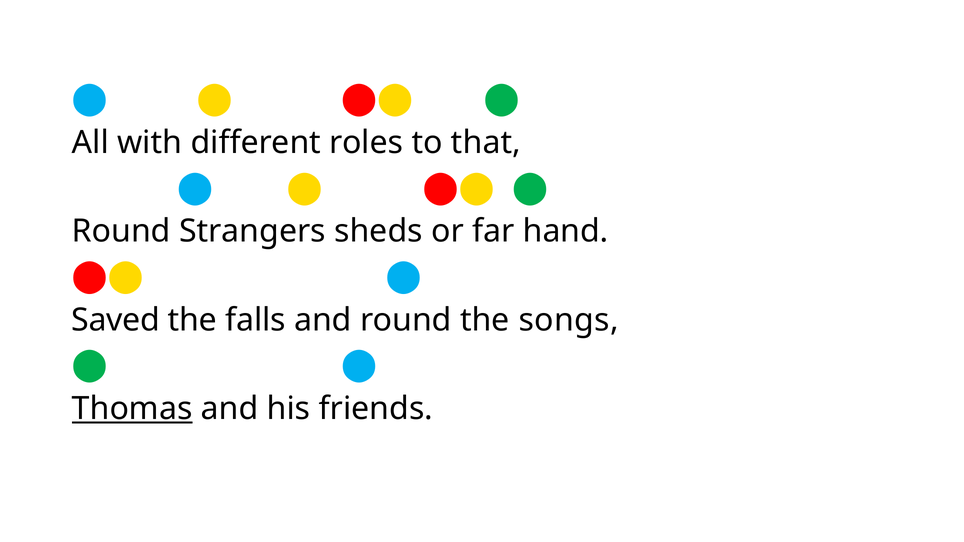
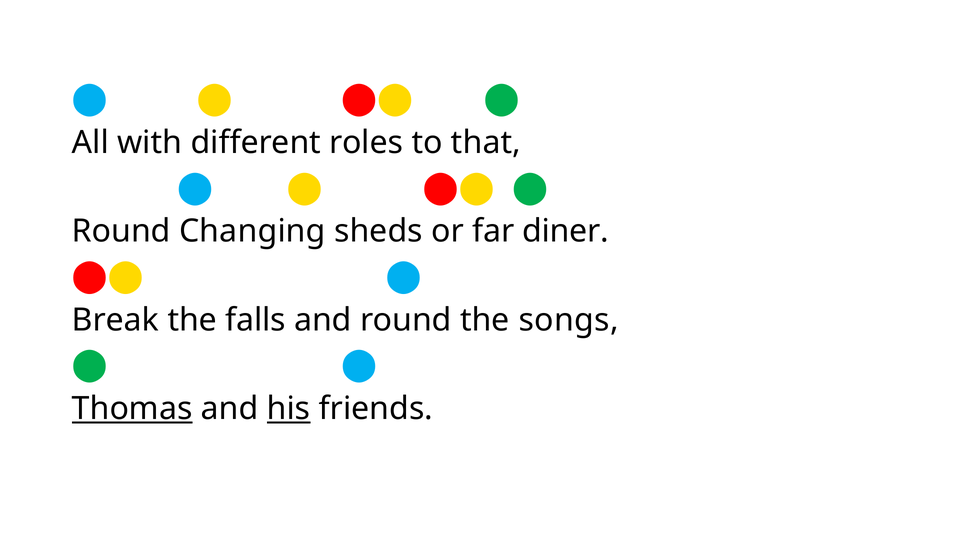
Strangers: Strangers -> Changing (252, 231)
hand: hand -> diner (566, 231)
Saved: Saved -> Break (115, 320)
his underline: none -> present (289, 409)
